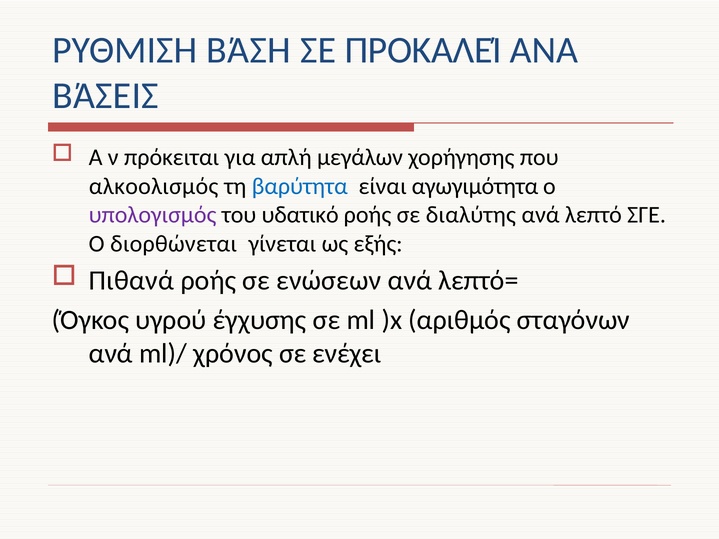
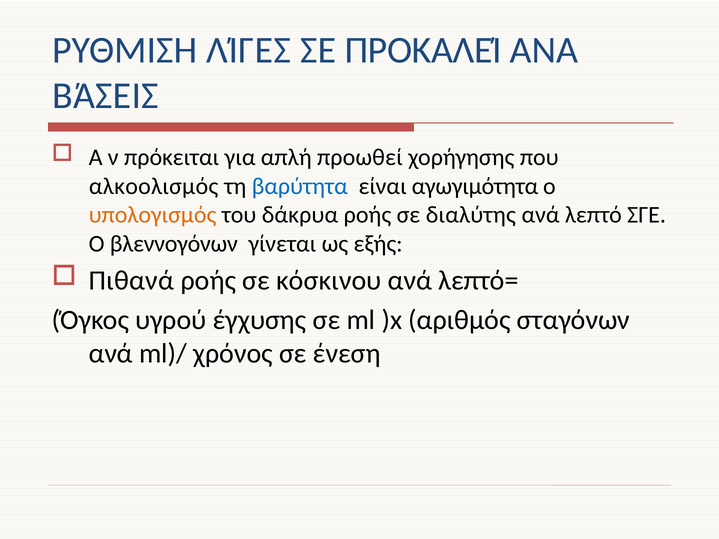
ΒΆΣΗ: ΒΆΣΗ -> ΛΊΓΕΣ (249, 50)
μεγάλων: μεγάλων -> προωθεί (360, 157)
υπολογισμός colour: purple -> orange (153, 215)
υδατικό: υδατικό -> δάκρυα (300, 215)
διορθώνεται: διορθώνεται -> βλεννογόνων (174, 244)
ενώσεων: ενώσεων -> κόσκινου (329, 281)
ενέχει: ενέχει -> ένεση (347, 354)
